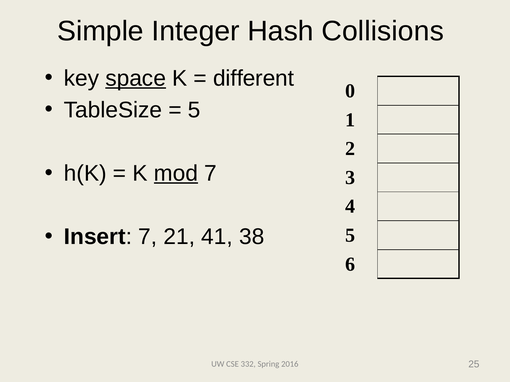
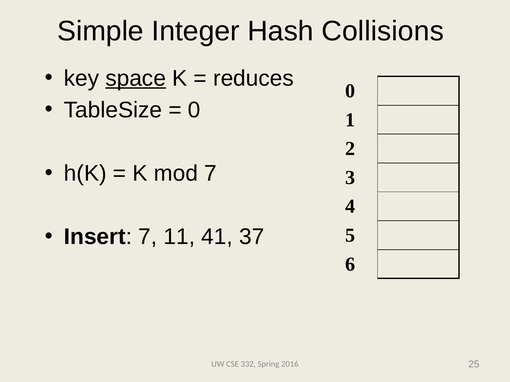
different: different -> reduces (253, 78)
5: 5 -> 0 (194, 110)
mod underline: present -> none (176, 174)
21: 21 -> 11 (179, 237)
38: 38 -> 37 (252, 237)
